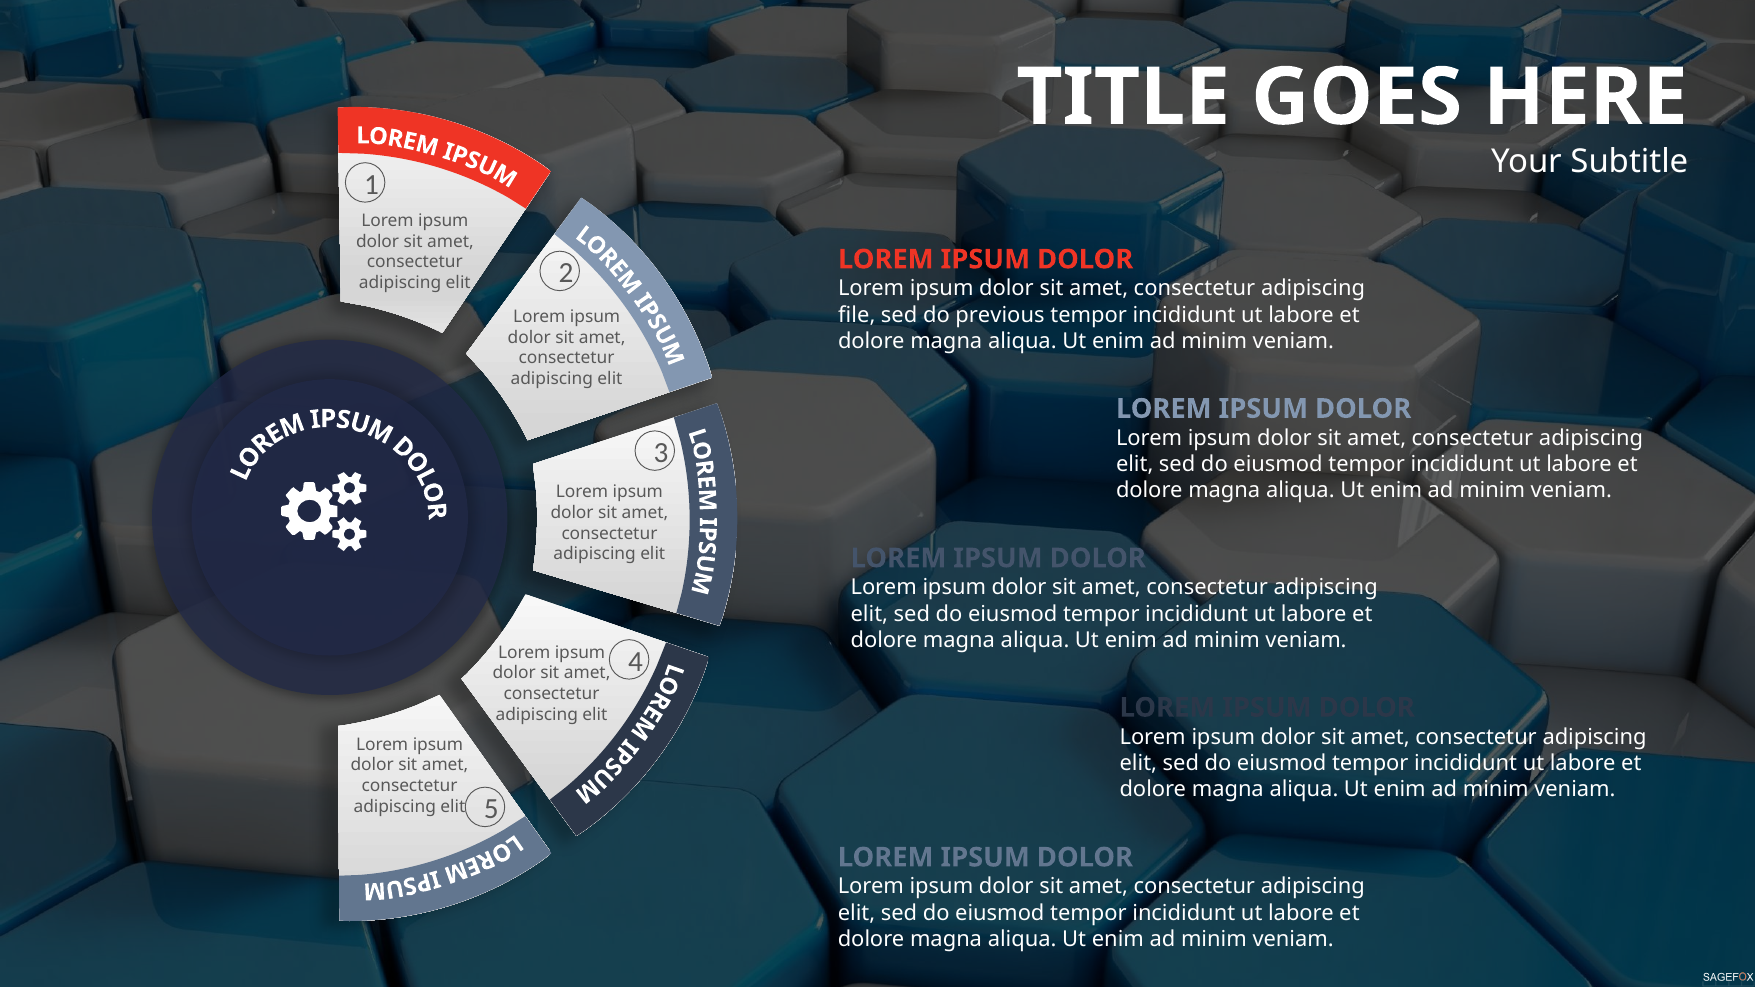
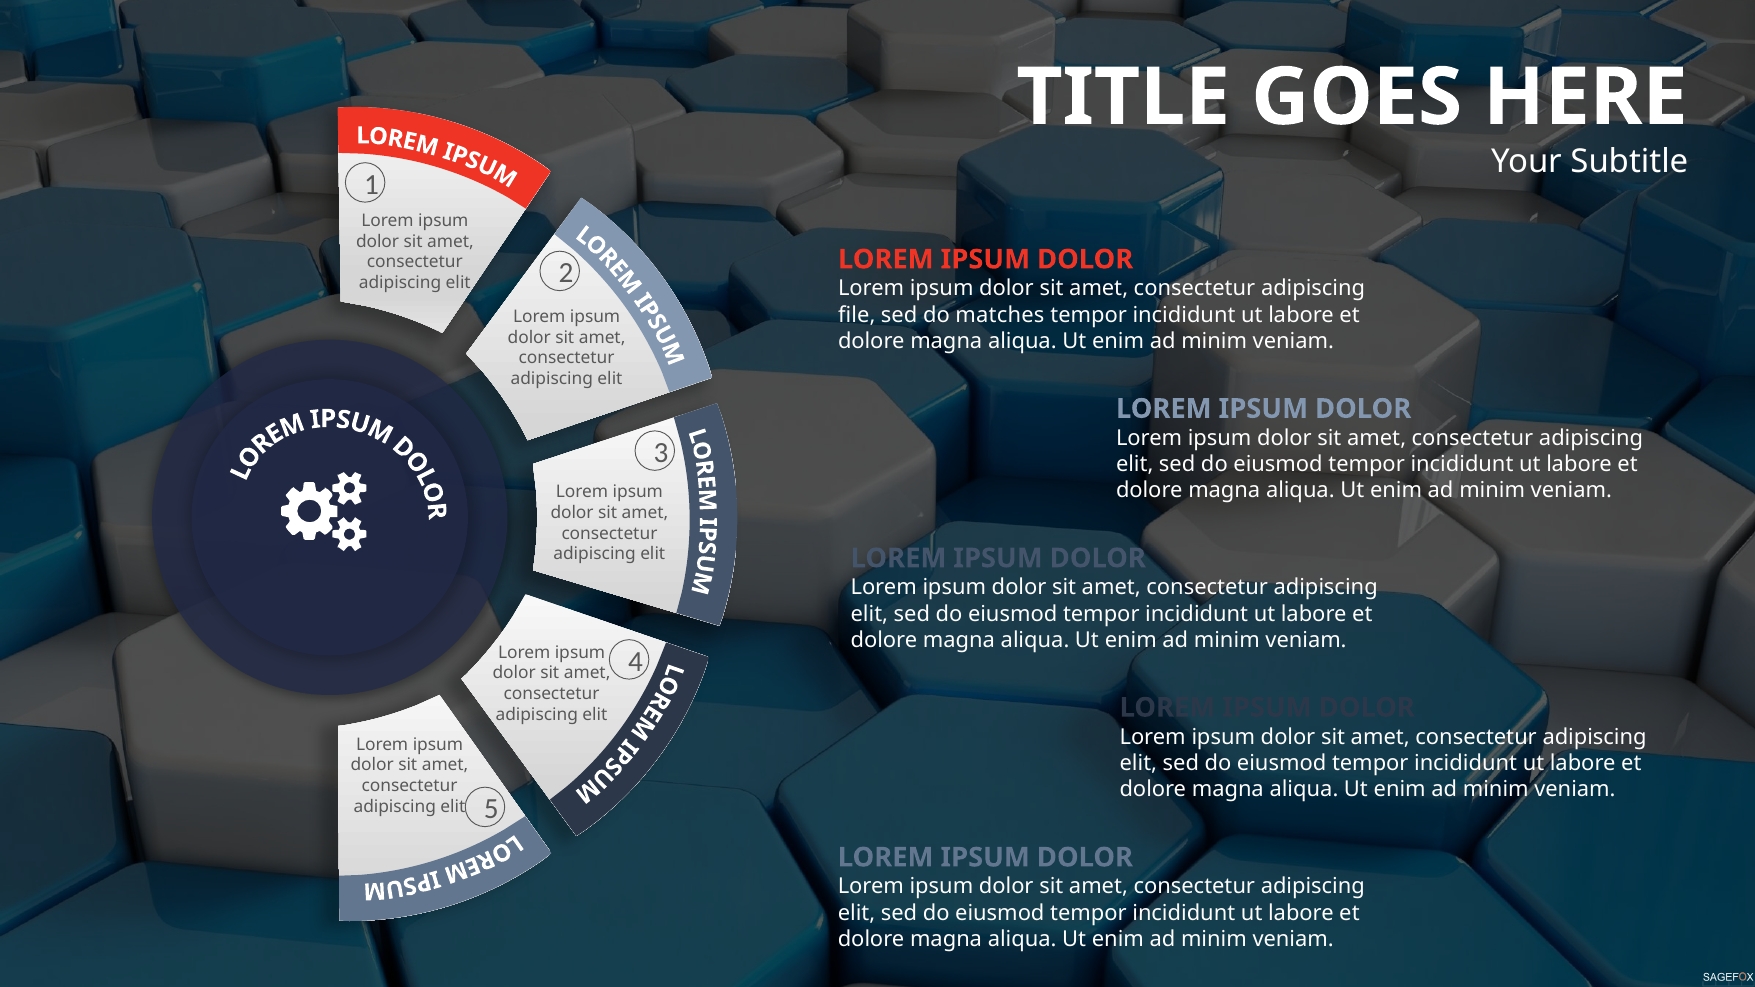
previous: previous -> matches (1000, 315)
